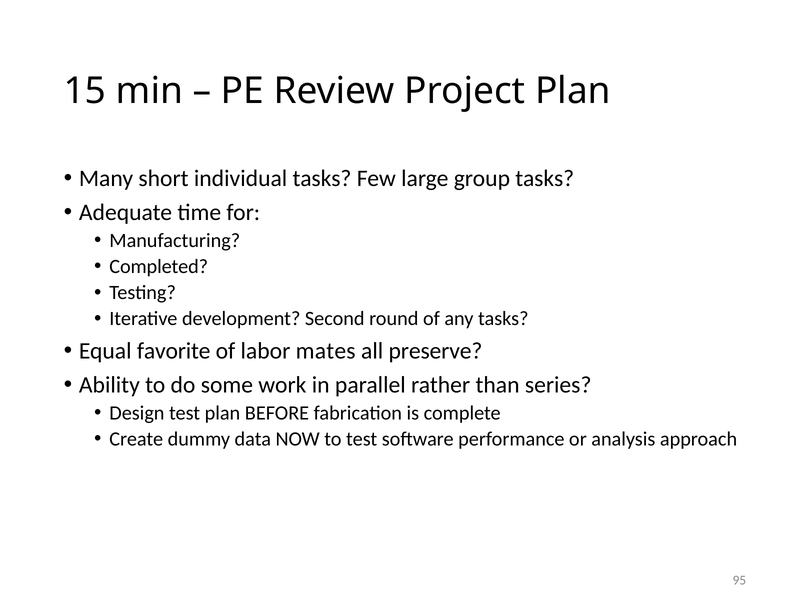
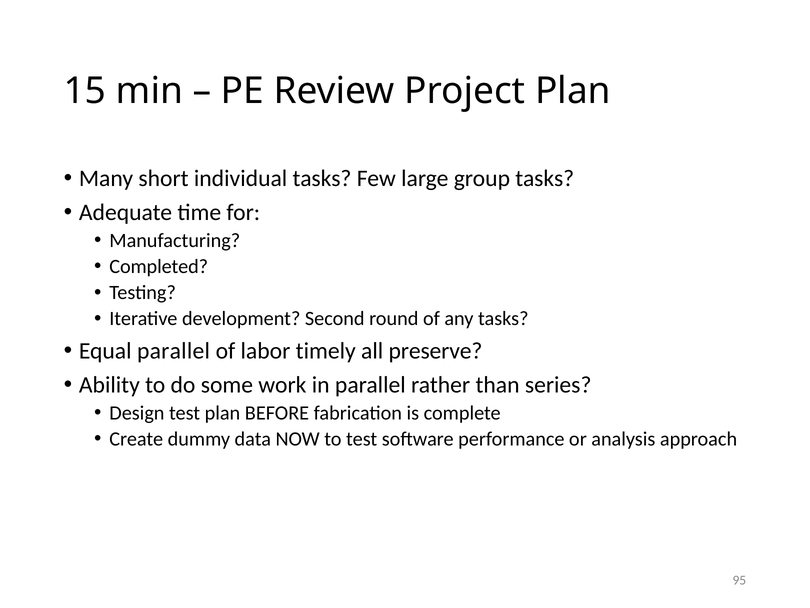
Equal favorite: favorite -> parallel (173, 351)
mates: mates -> timely (326, 351)
